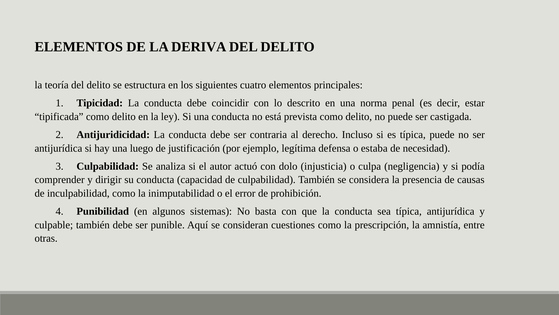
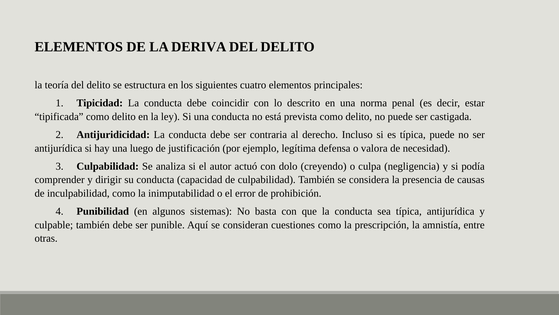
estaba: estaba -> valora (374, 148)
injusticia: injusticia -> creyendo (324, 166)
